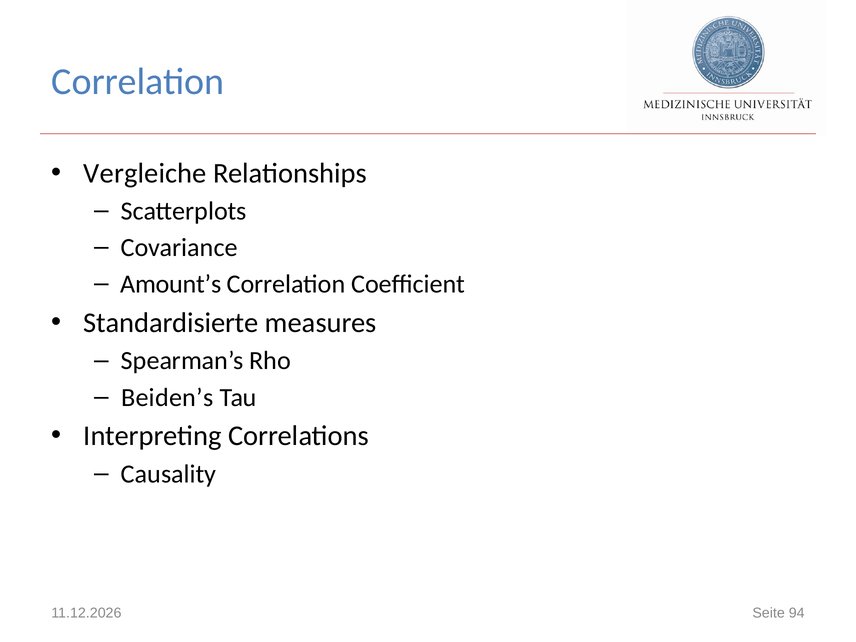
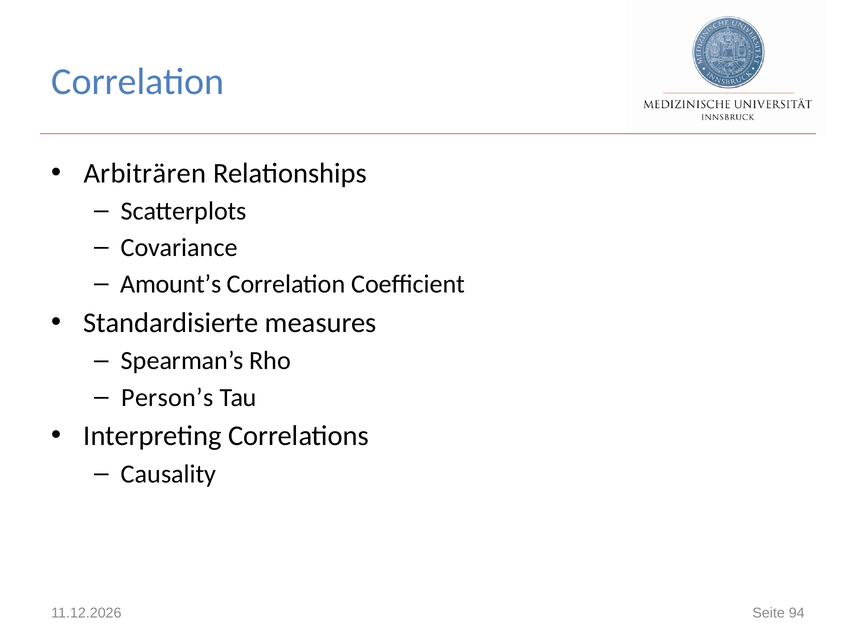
Vergleiche: Vergleiche -> Arbiträren (145, 173)
Beiden’s: Beiden’s -> Person’s (167, 397)
